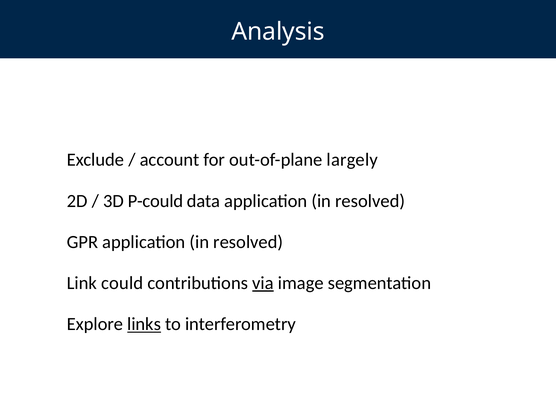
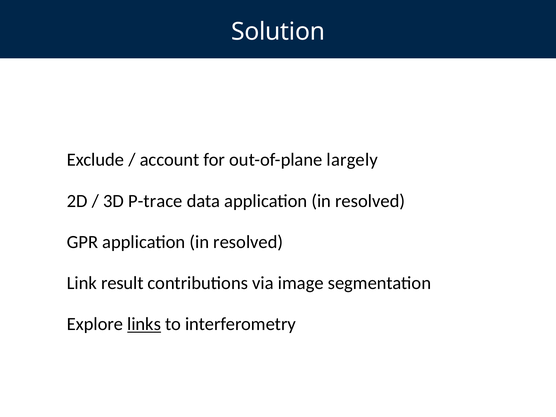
Analysis: Analysis -> Solution (278, 32)
P-could: P-could -> P-trace (155, 201)
could: could -> result (122, 283)
via underline: present -> none (263, 283)
